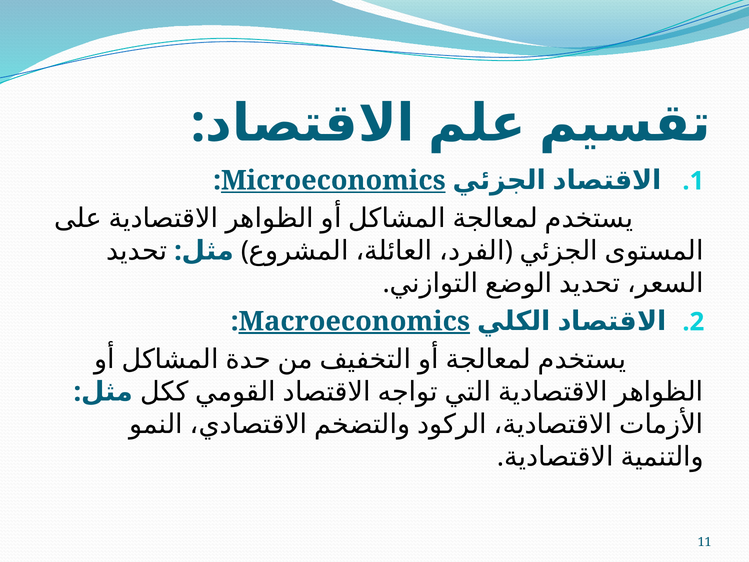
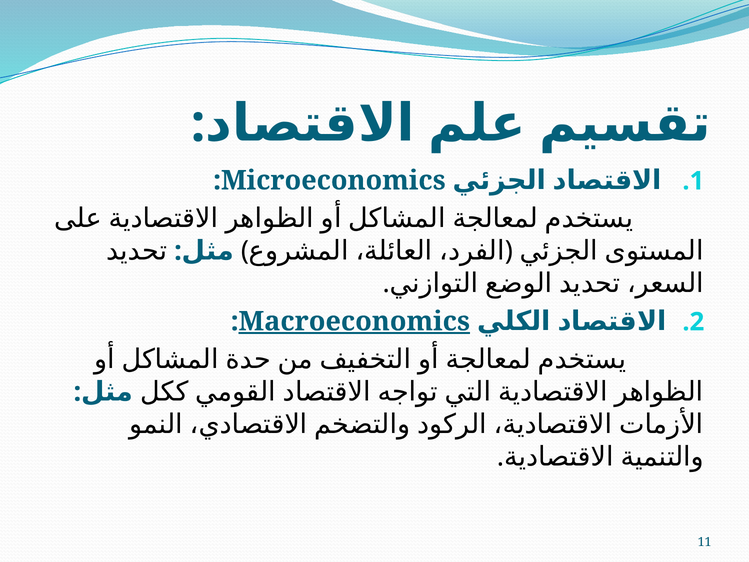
Microeconomics underline: present -> none (333, 180)
